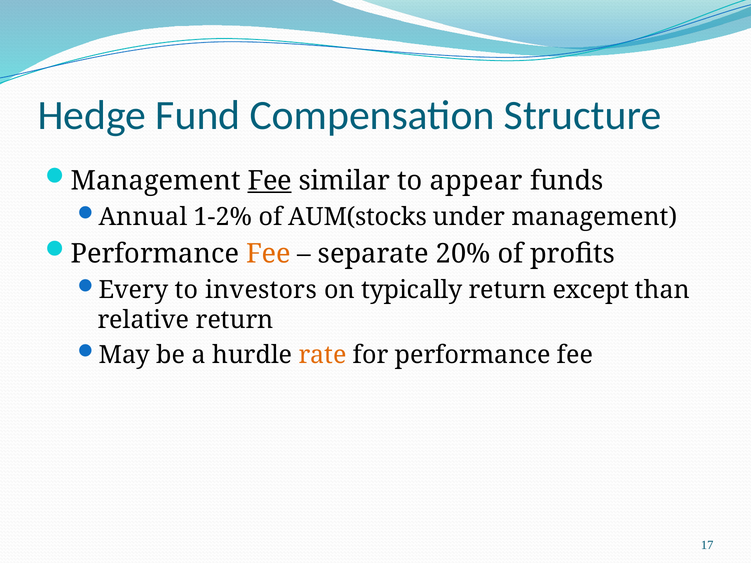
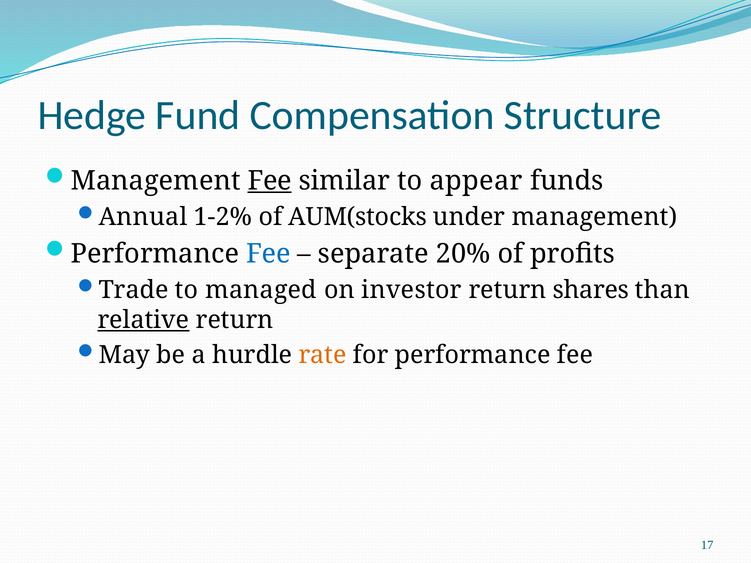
Fee colour: orange -> blue (268, 254)
Every: Every -> Trade (134, 290)
investors: investors -> managed (261, 290)
typically: typically -> investor (412, 290)
except: except -> shares (591, 290)
relative underline: none -> present (143, 320)
